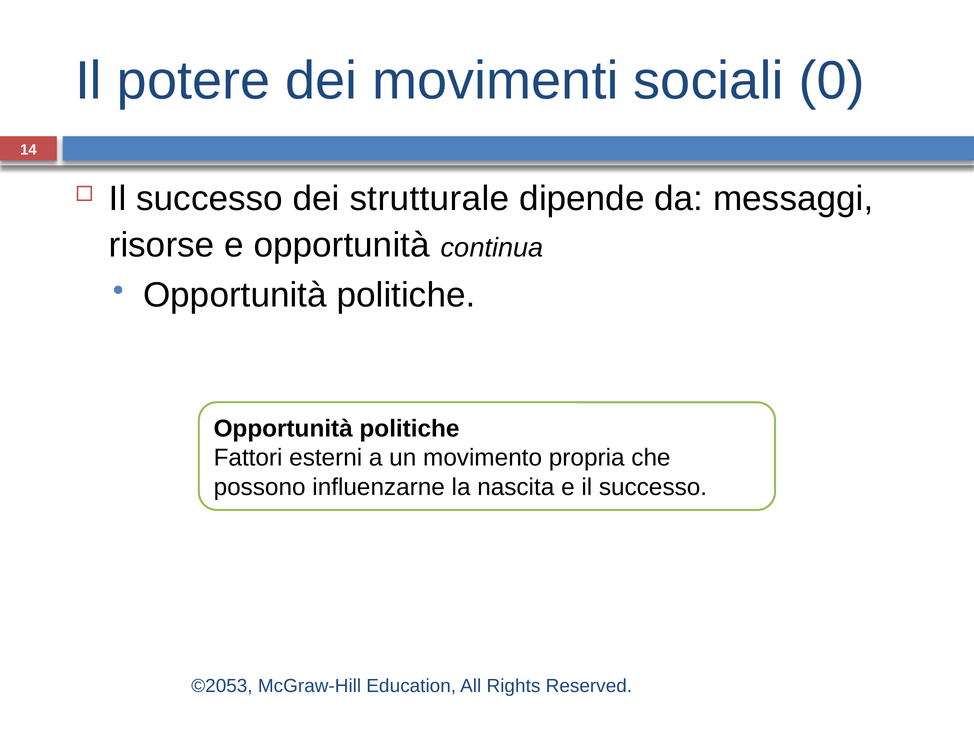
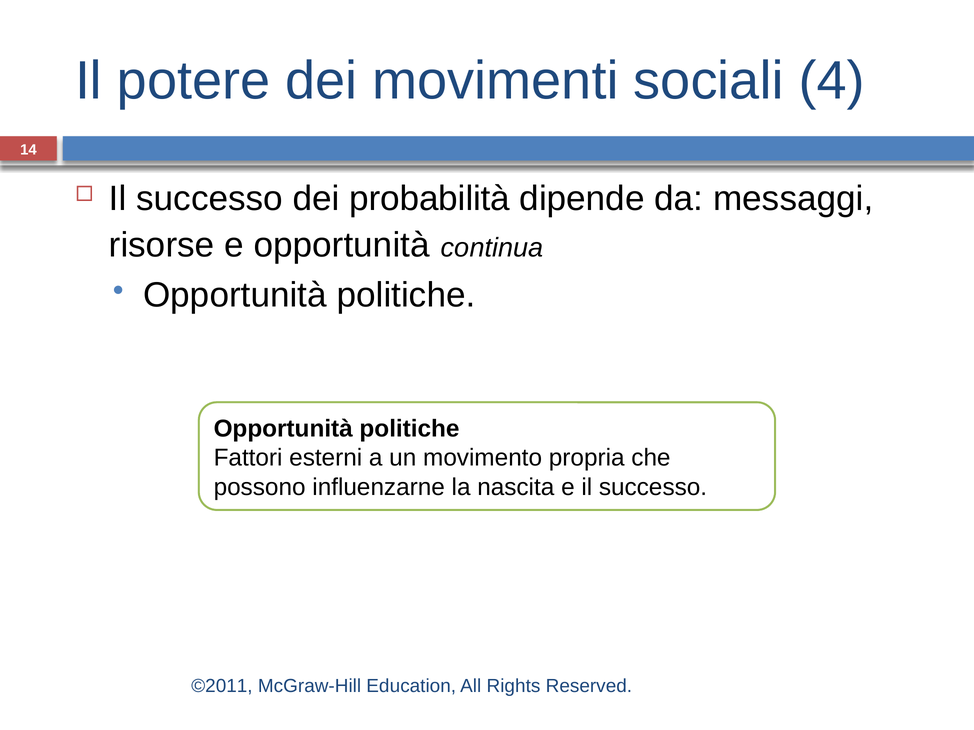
0: 0 -> 4 (832, 81)
strutturale: strutturale -> probabilità (430, 199)
©2053: ©2053 -> ©2011 (222, 686)
